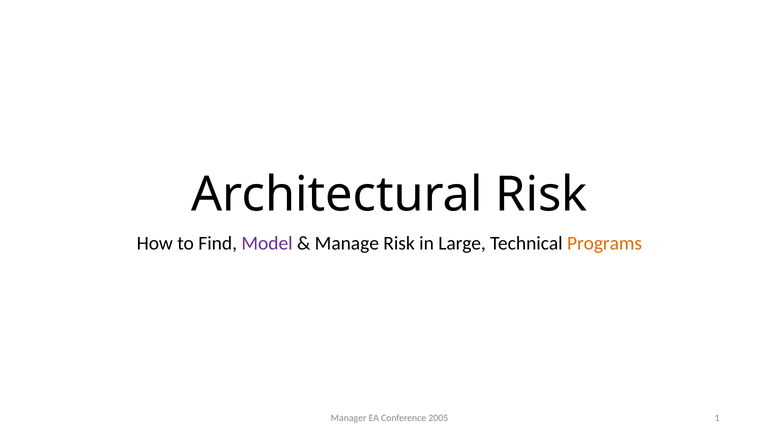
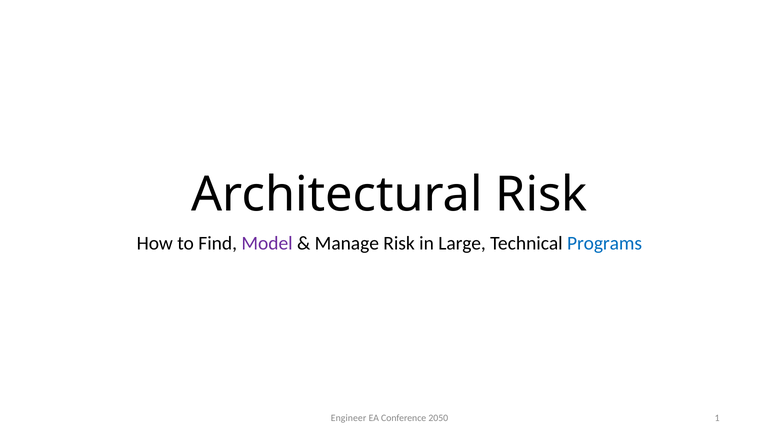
Programs colour: orange -> blue (605, 243)
Manager: Manager -> Engineer (349, 418)
2005: 2005 -> 2050 (438, 418)
